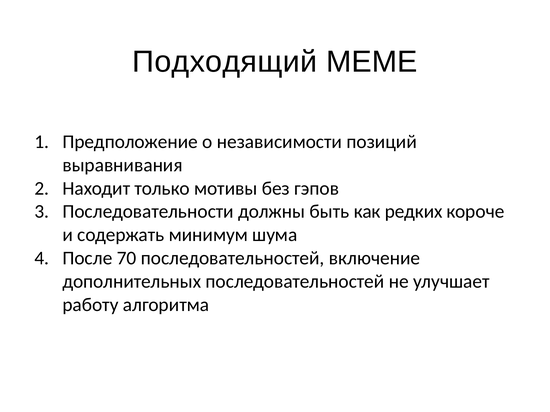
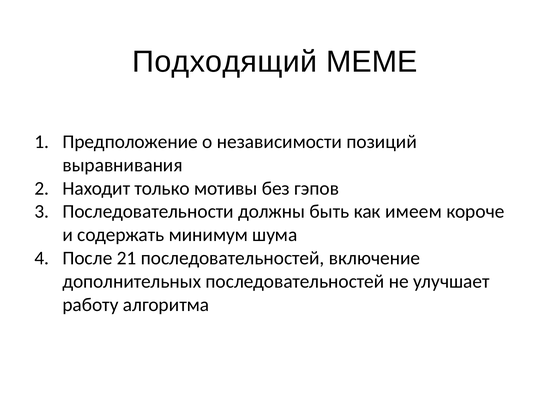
редких: редких -> имеем (413, 212)
70: 70 -> 21 (127, 258)
